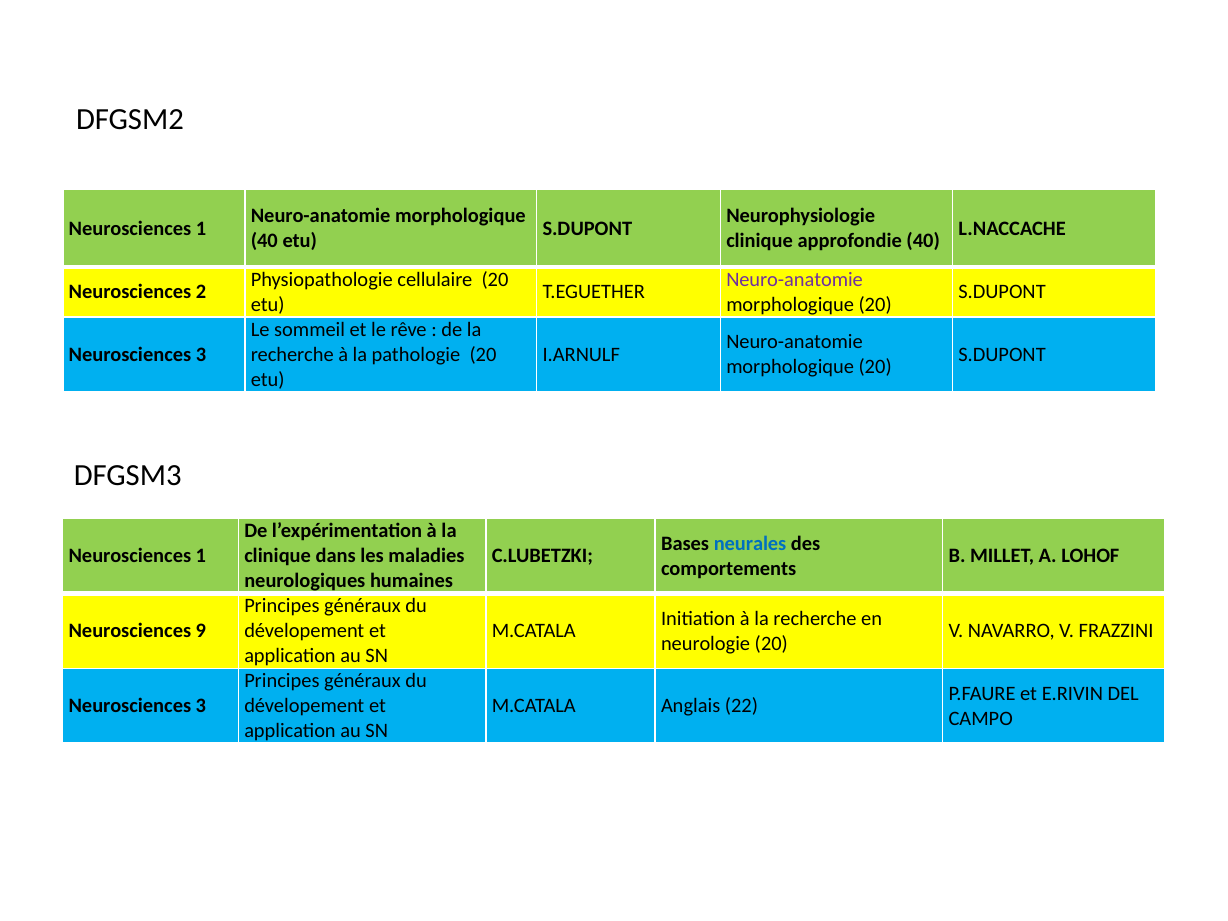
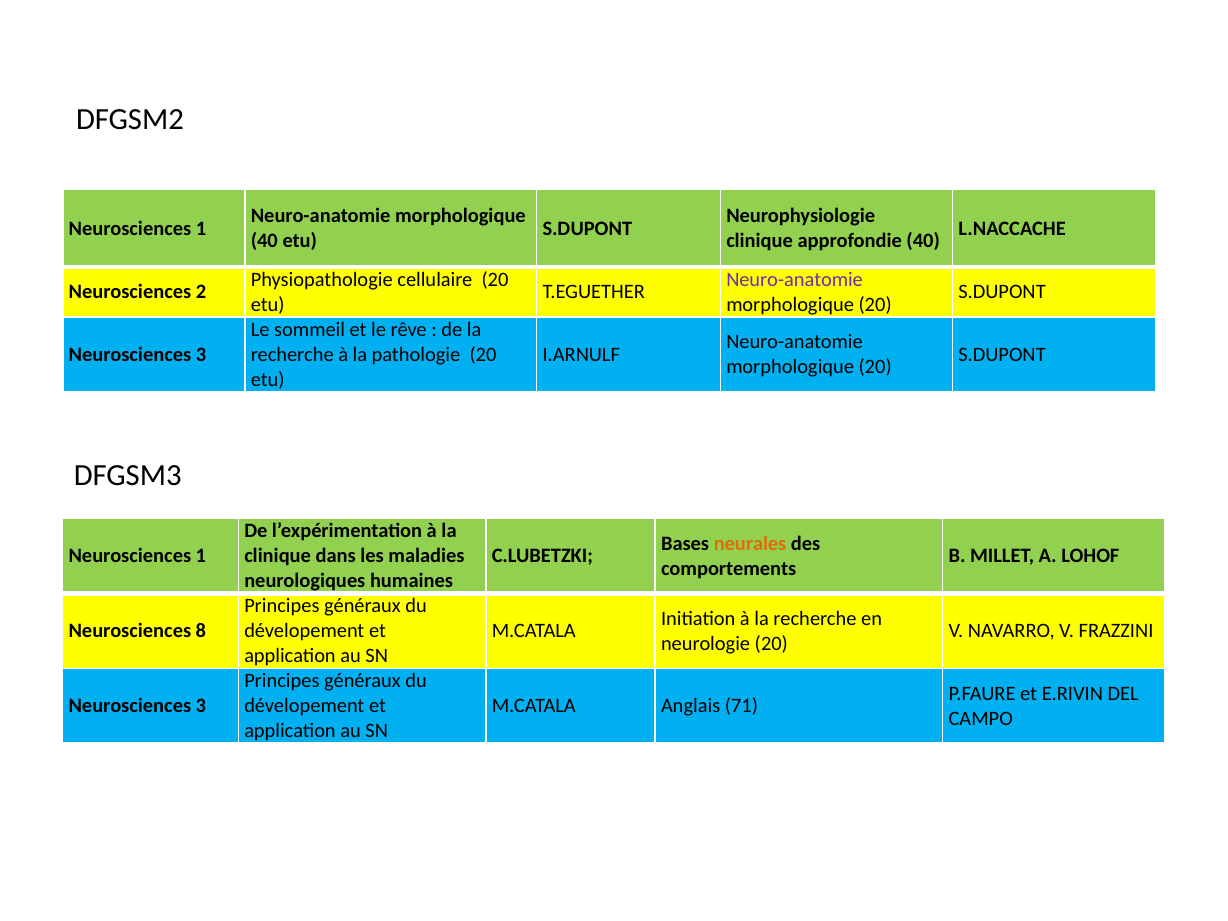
neurales colour: blue -> orange (750, 544)
9: 9 -> 8 (201, 631)
22: 22 -> 71 (741, 706)
